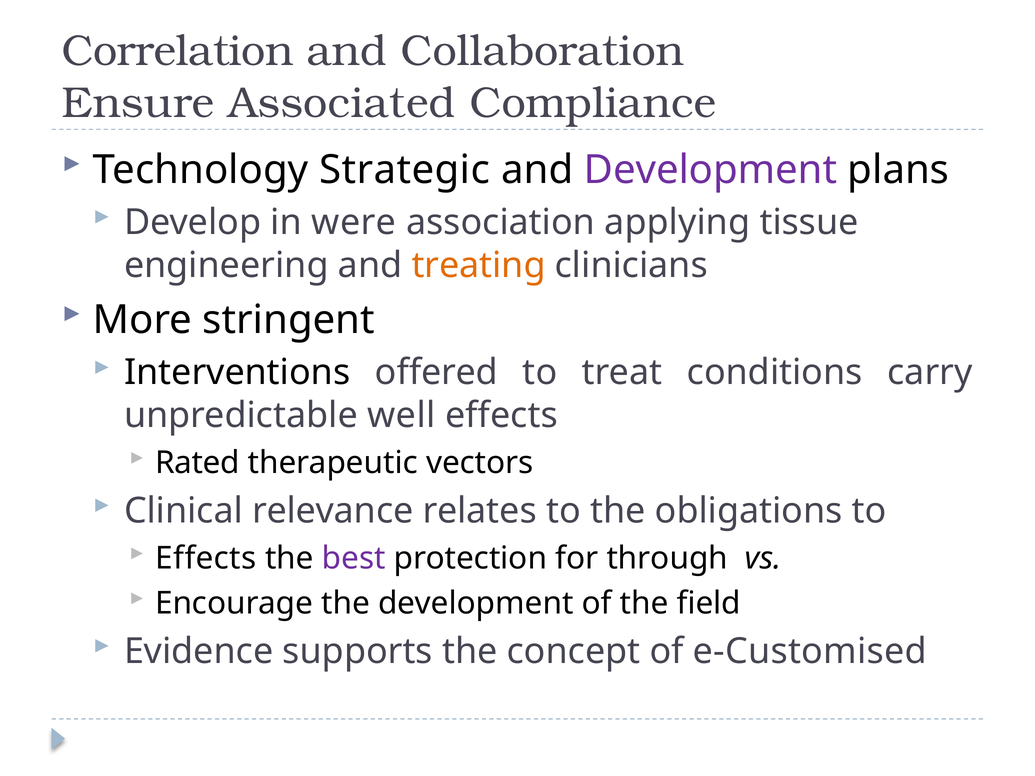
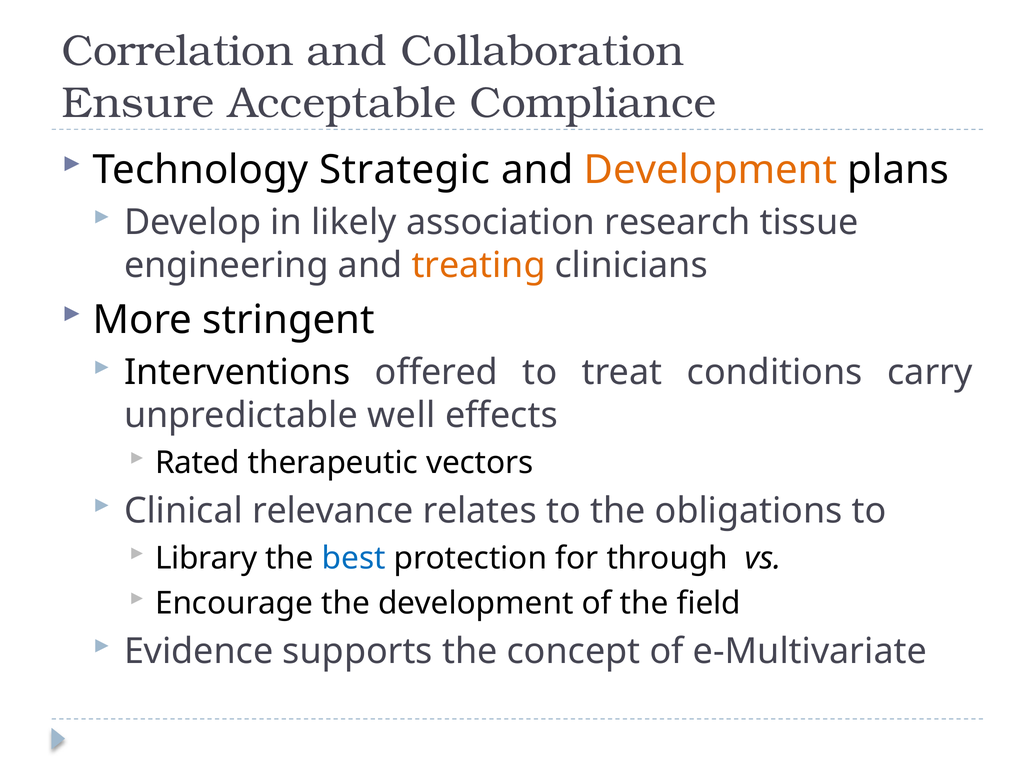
Associated: Associated -> Acceptable (342, 103)
Development colour: purple -> orange (711, 170)
were: were -> likely (354, 223)
applying: applying -> research (677, 223)
Effects: Effects -> Library (206, 558)
best colour: purple -> blue (354, 558)
e-Customised: e-Customised -> e-Multivariate (810, 651)
